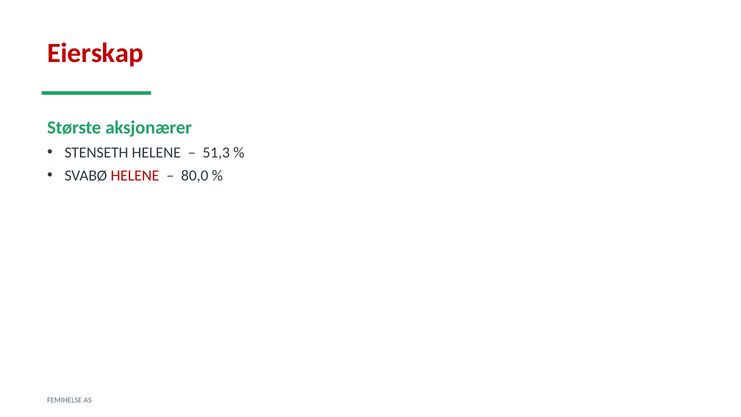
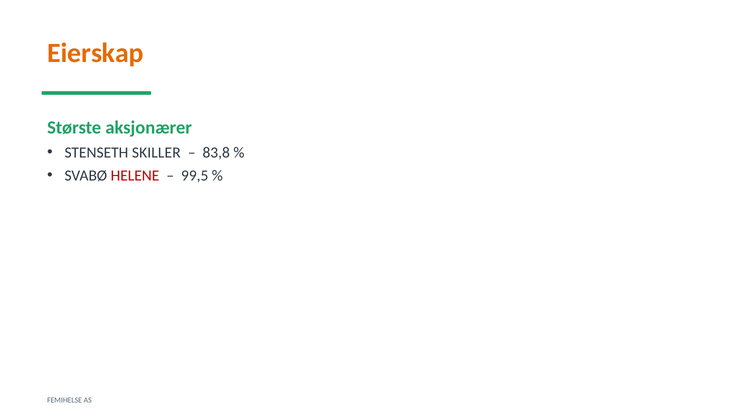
Eierskap colour: red -> orange (95, 53)
STENSETH HELENE: HELENE -> SKILLER (156, 152)
51,3: 51,3 -> 83,8 (216, 152)
80,0: 80,0 -> 99,5 (195, 176)
